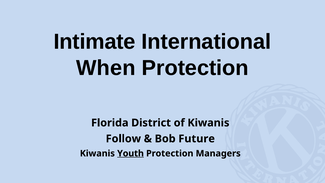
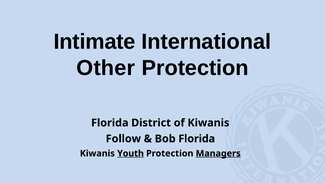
When: When -> Other (106, 68)
Bob Future: Future -> Florida (197, 139)
Managers underline: none -> present (218, 153)
